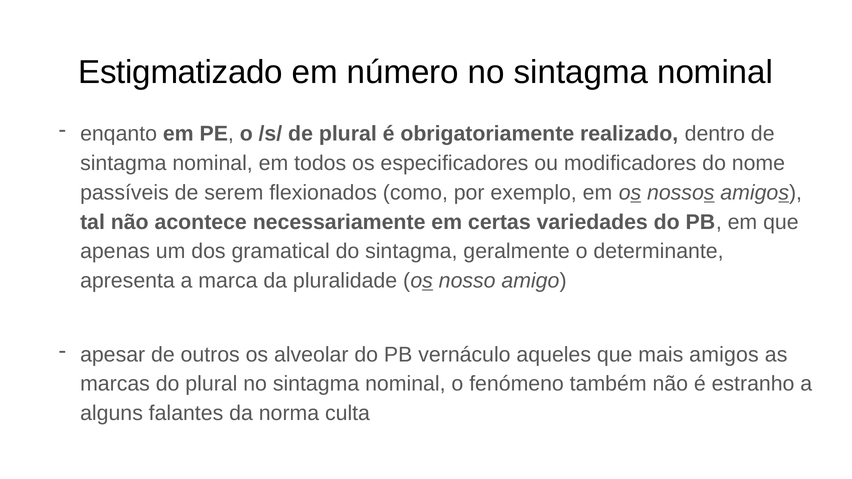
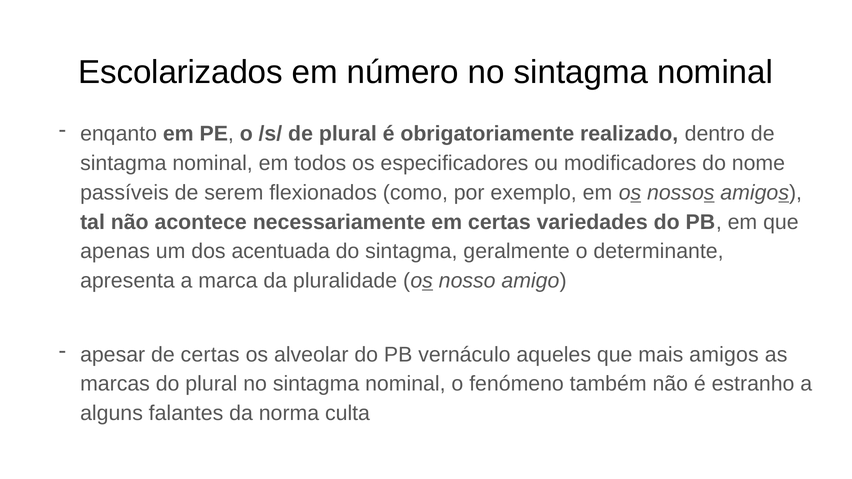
Estigmatizado: Estigmatizado -> Escolarizados (181, 72)
gramatical: gramatical -> acentuada (281, 252)
de outros: outros -> certas (210, 355)
